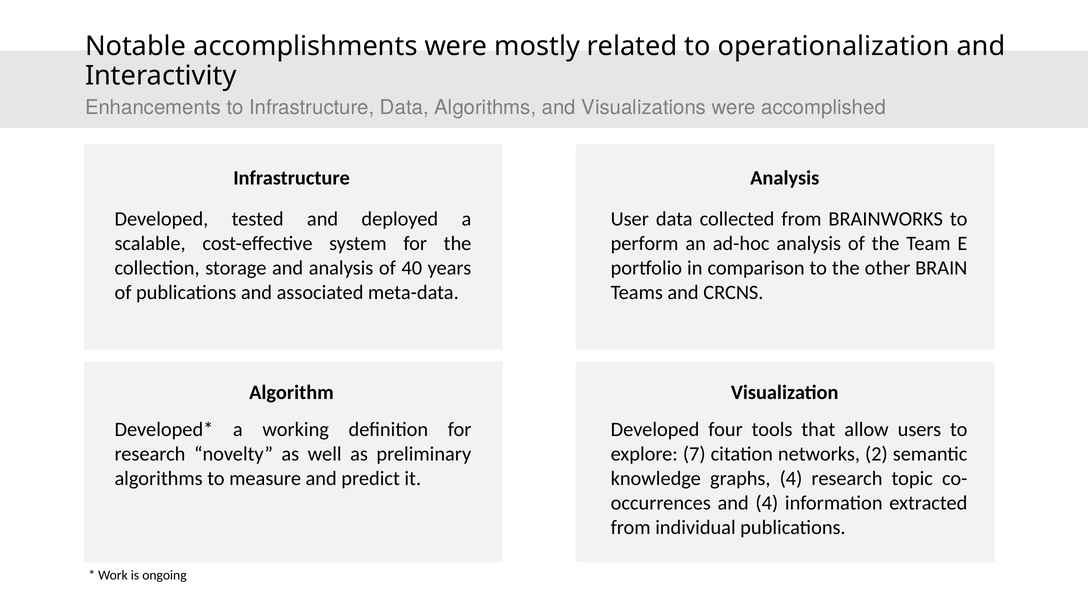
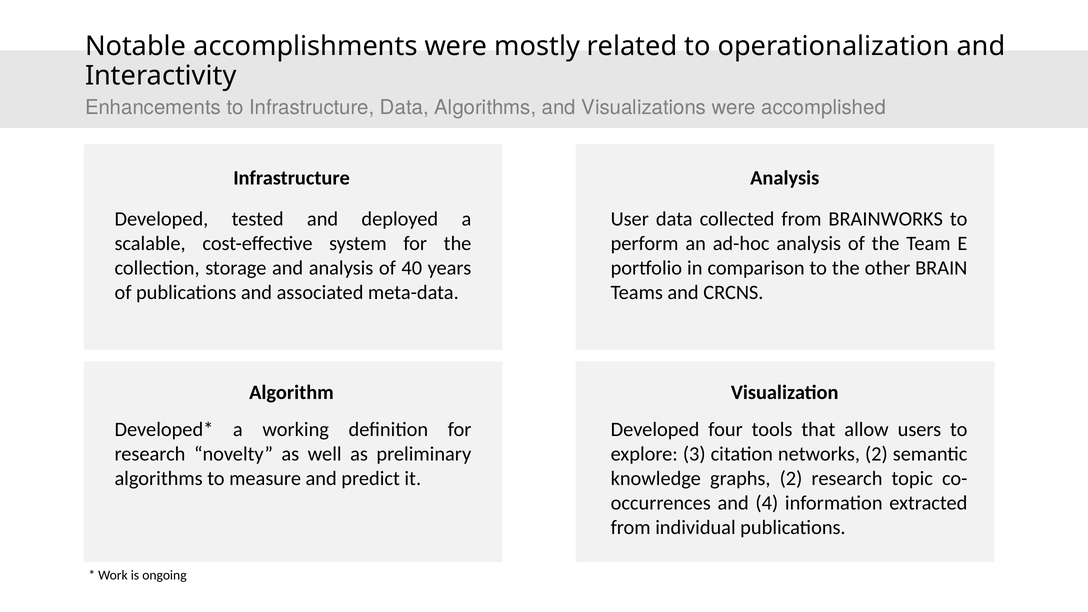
7: 7 -> 3 (694, 454)
graphs 4: 4 -> 2 (791, 479)
